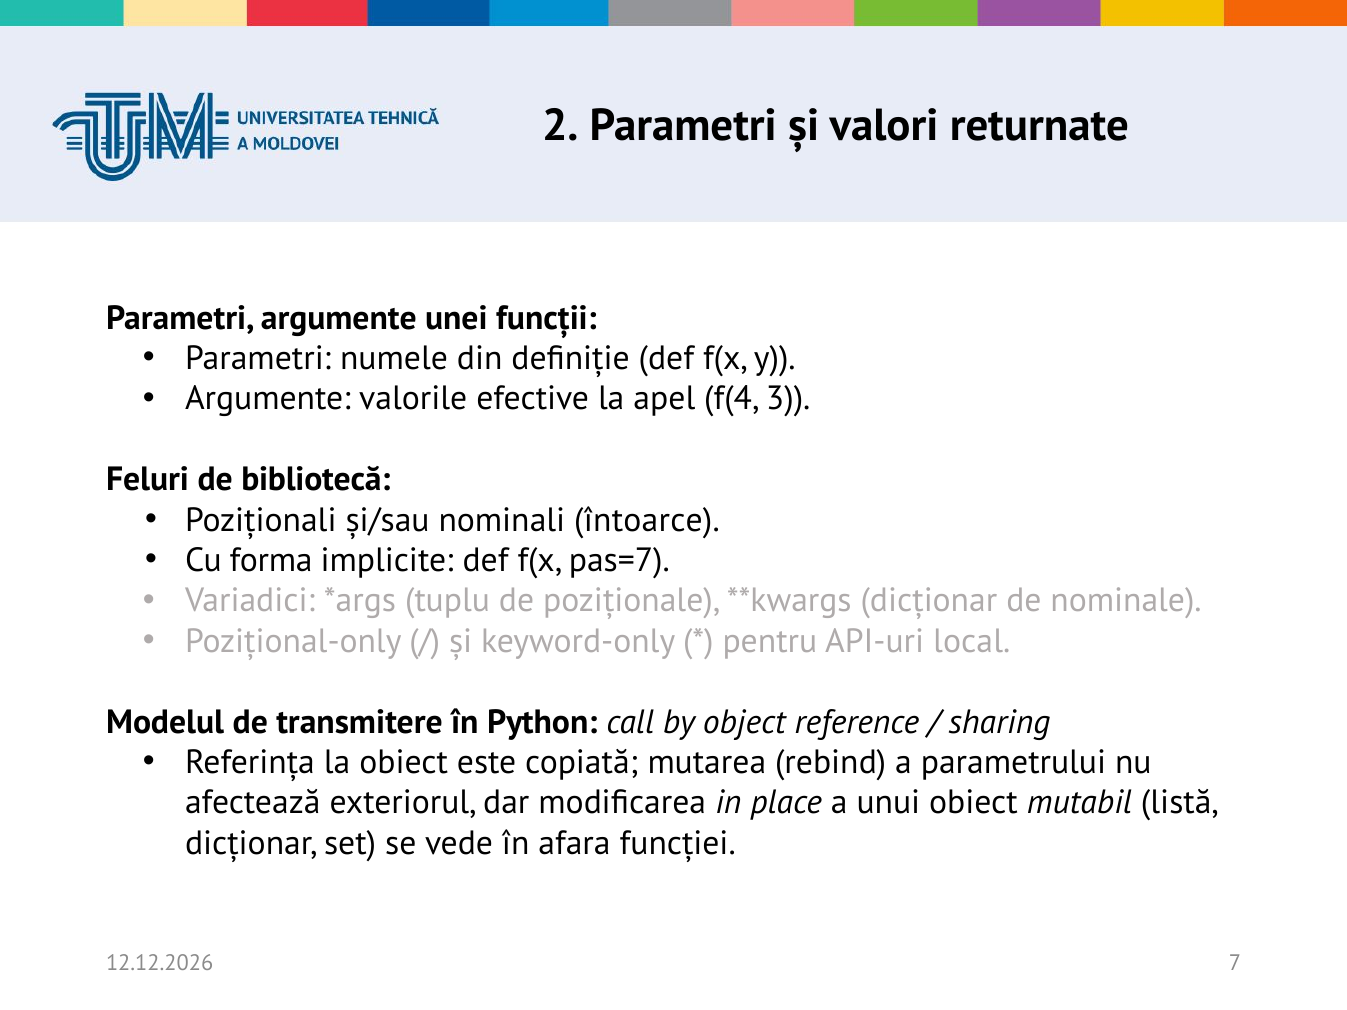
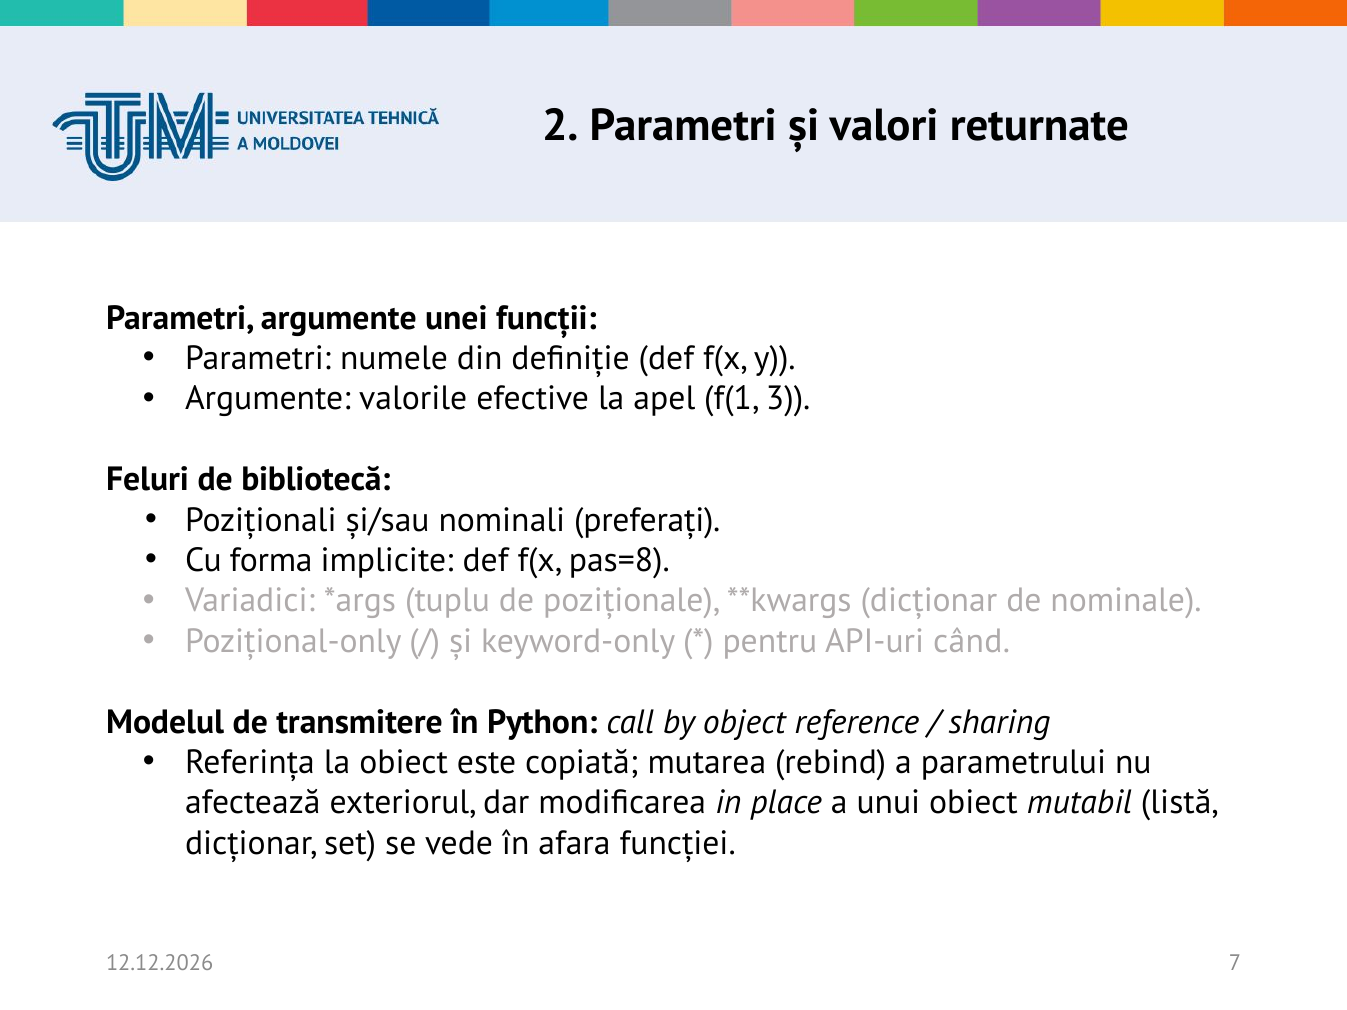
f(4: f(4 -> f(1 (732, 399)
întoarce: întoarce -> preferați (647, 520)
pas=7: pas=7 -> pas=8 (619, 560)
local: local -> când (972, 641)
